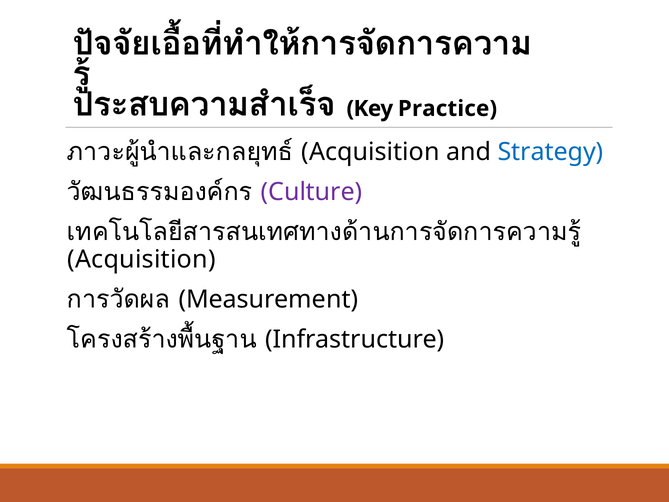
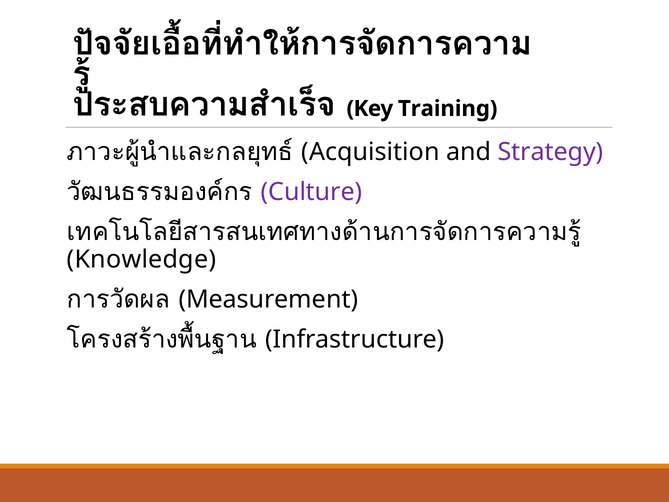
Practice: Practice -> Training (448, 109)
Strategy colour: blue -> purple (551, 152)
Acquisition: Acquisition -> Knowledge (141, 259)
